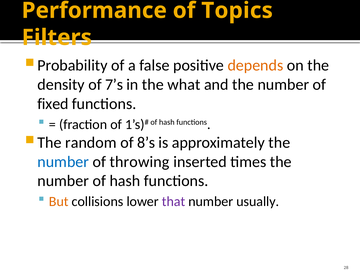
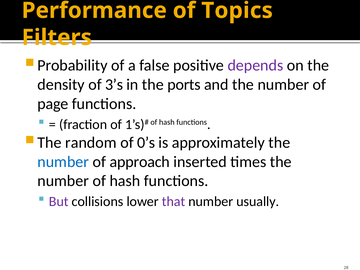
depends colour: orange -> purple (255, 65)
7’s: 7’s -> 3’s (114, 85)
what: what -> ports (184, 85)
fixed: fixed -> page (53, 104)
8’s: 8’s -> 0’s (146, 143)
throwing: throwing -> approach (140, 162)
But colour: orange -> purple (59, 202)
